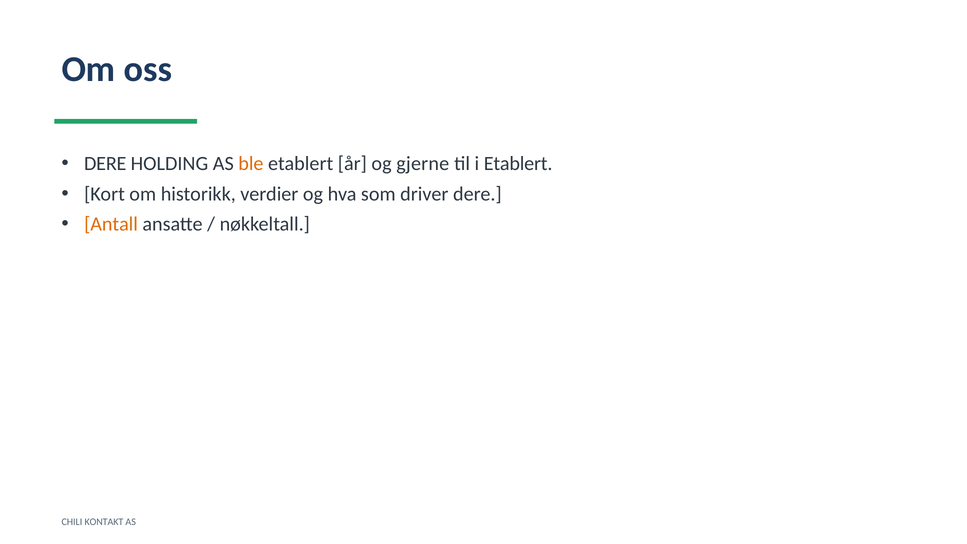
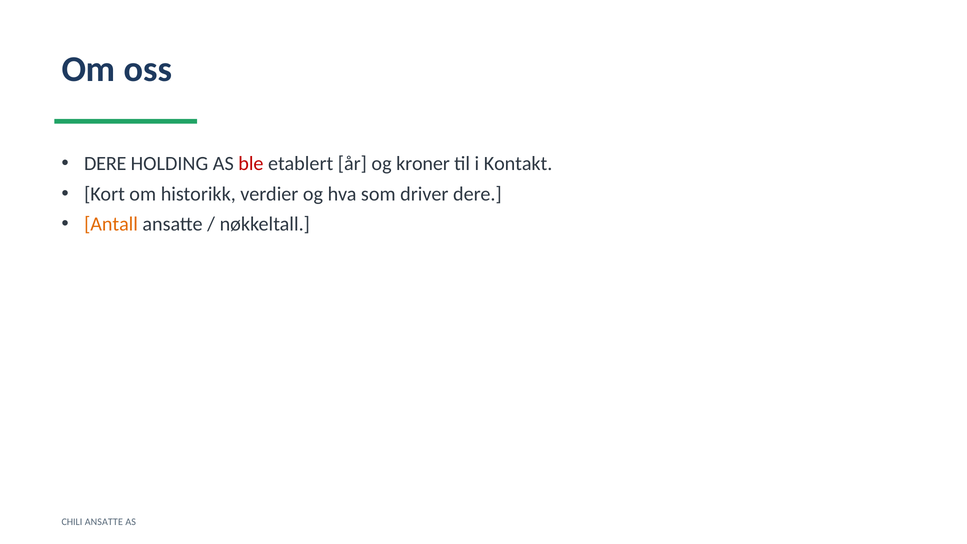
ble colour: orange -> red (251, 164)
gjerne: gjerne -> kroner (423, 164)
i Etablert: Etablert -> Kontakt (518, 164)
CHILI KONTAKT: KONTAKT -> ANSATTE (104, 522)
